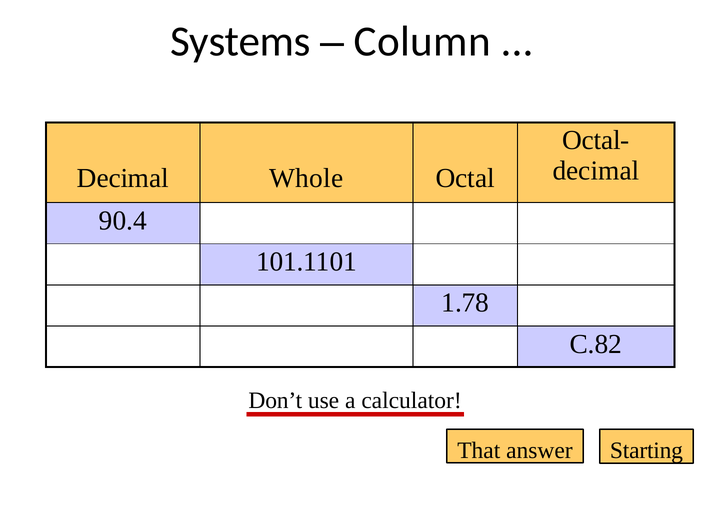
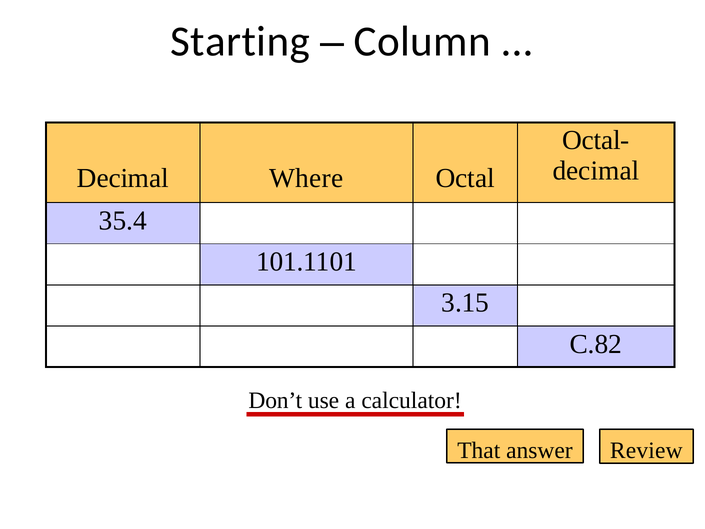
Systems: Systems -> Starting (240, 41)
Whole: Whole -> Where (306, 178)
90.4: 90.4 -> 35.4 (123, 221)
1.78: 1.78 -> 3.15 (465, 303)
Starting: Starting -> Review (646, 450)
